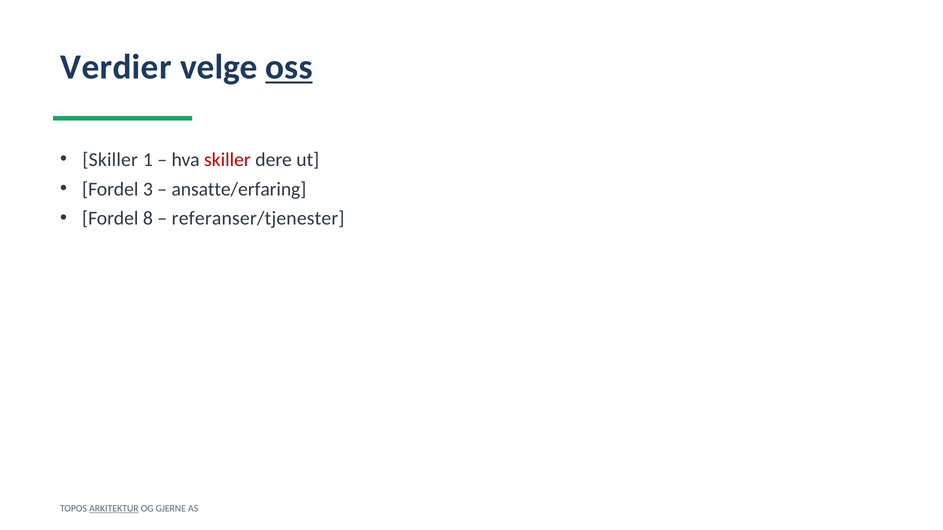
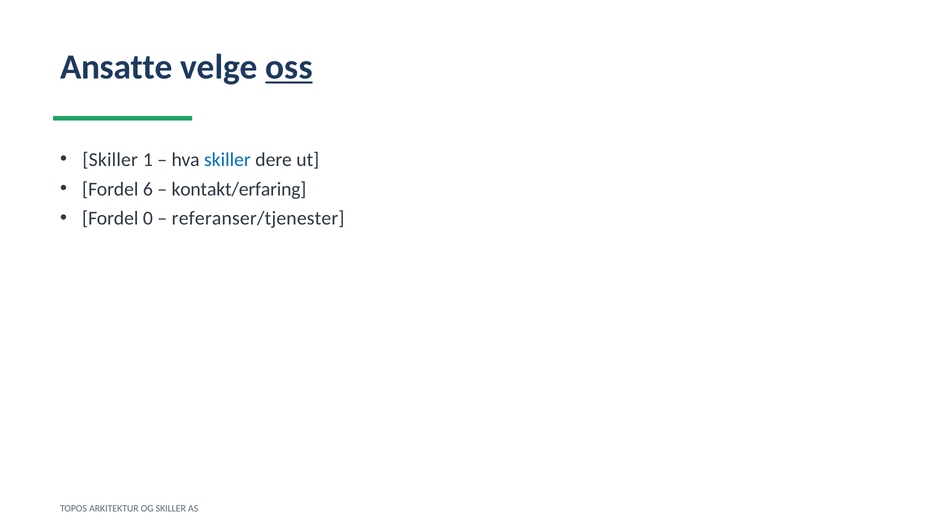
Verdier: Verdier -> Ansatte (116, 67)
skiller colour: red -> blue (227, 160)
3: 3 -> 6 (148, 189)
ansatte/erfaring: ansatte/erfaring -> kontakt/erfaring (239, 189)
8: 8 -> 0 (148, 219)
ARKITEKTUR underline: present -> none (114, 509)
OG GJERNE: GJERNE -> SKILLER (171, 509)
